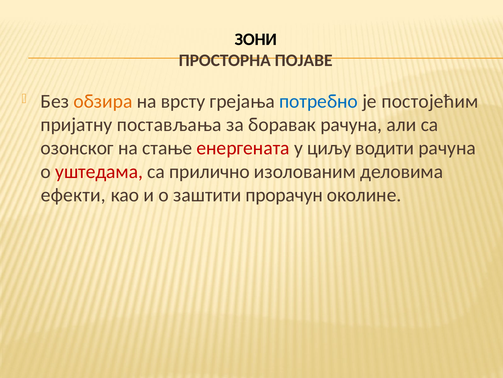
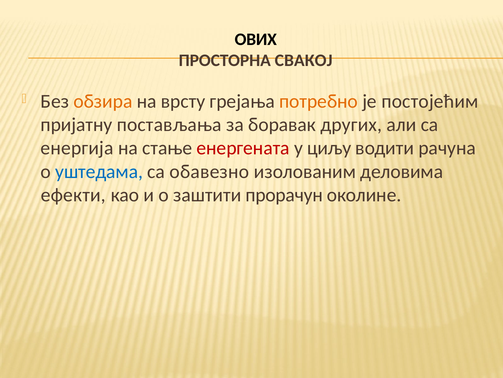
ЗОНИ: ЗОНИ -> ОВИХ (256, 39)
ПОЈАВЕ: ПОЈАВЕ -> СВАКОЈ (304, 60)
потребно colour: blue -> orange (319, 101)
боравак рачуна: рачуна -> других (351, 124)
озонског: озонског -> енергија (77, 148)
уштедама colour: red -> blue (99, 171)
прилично: прилично -> обавезно (209, 171)
